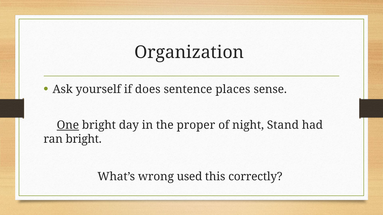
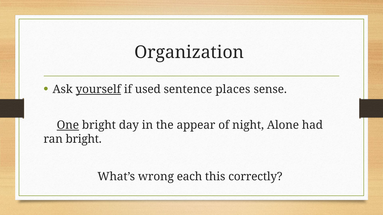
yourself underline: none -> present (98, 90)
does: does -> used (148, 90)
proper: proper -> appear (196, 125)
Stand: Stand -> Alone (283, 125)
used: used -> each (189, 177)
